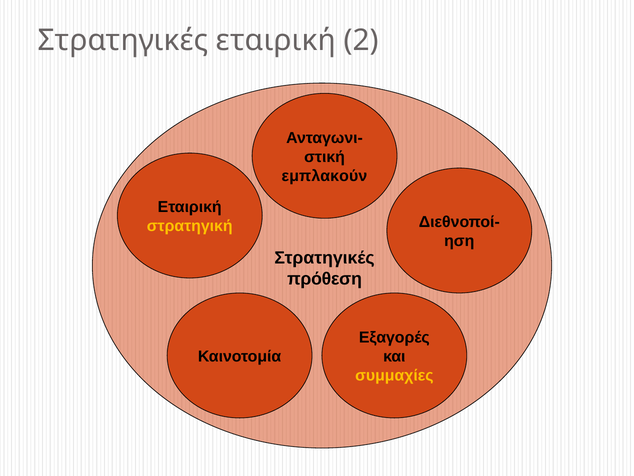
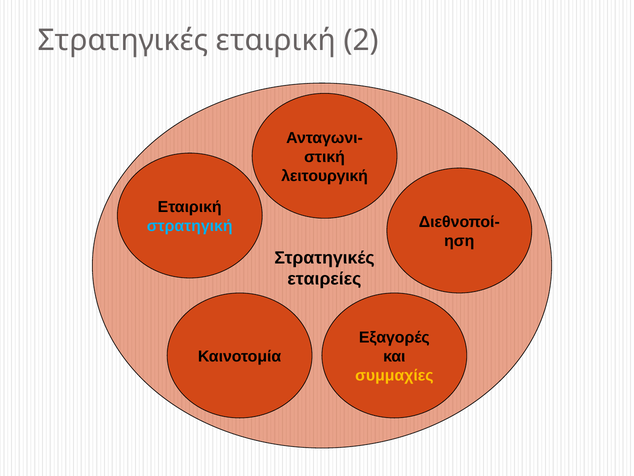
εμπλακούν: εμπλακούν -> λειτουργική (325, 176)
στρατηγική colour: yellow -> light blue (190, 226)
πρόθεση: πρόθεση -> εταιρείες (324, 279)
